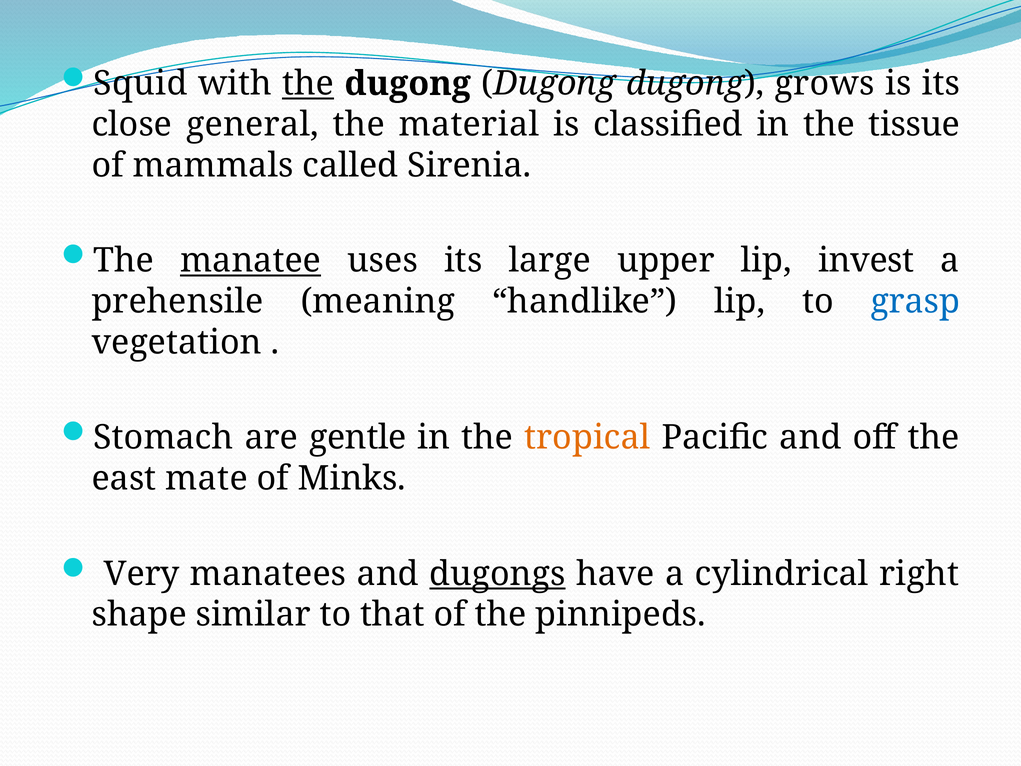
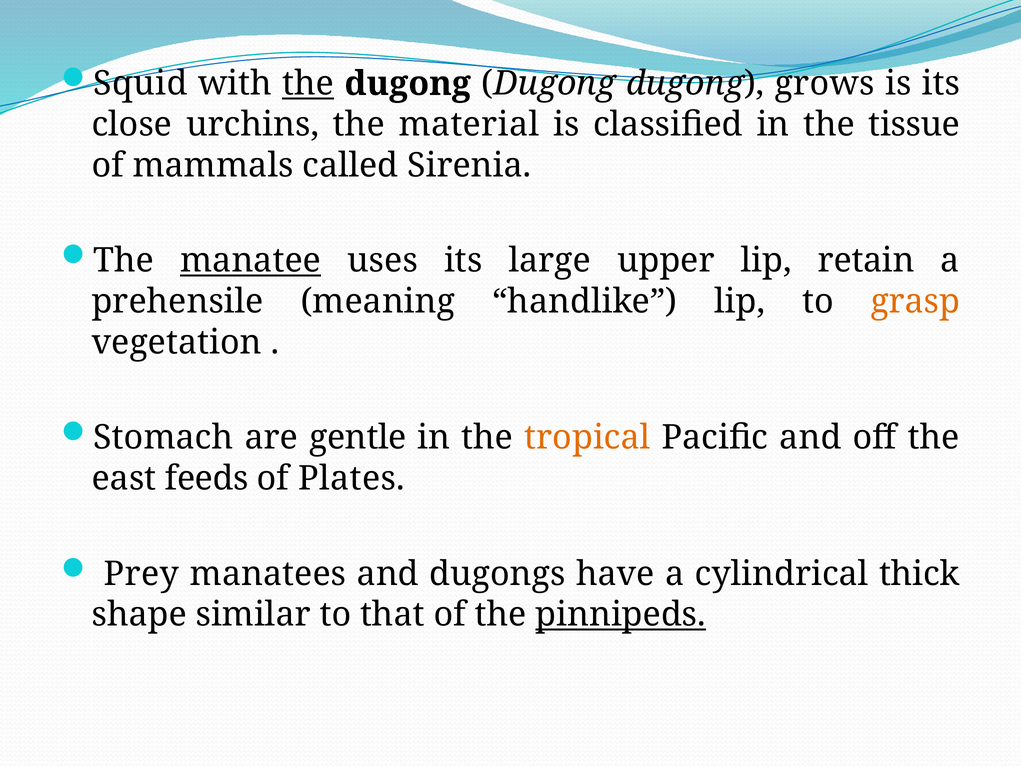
general: general -> urchins (253, 125)
invest: invest -> retain (866, 261)
grasp colour: blue -> orange (915, 301)
mate: mate -> feeds (207, 478)
Minks: Minks -> Plates (352, 478)
Very: Very -> Prey (142, 574)
dugongs underline: present -> none (497, 574)
right: right -> thick (919, 574)
pinnipeds underline: none -> present (621, 615)
